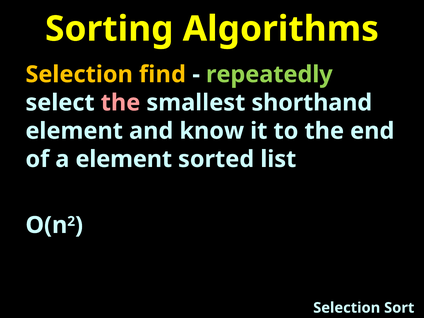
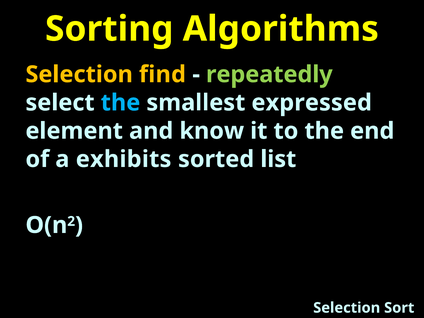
the colour: pink -> light blue (120, 103)
shorthand: shorthand -> expressed (312, 103)
a element: element -> exhibits (124, 159)
